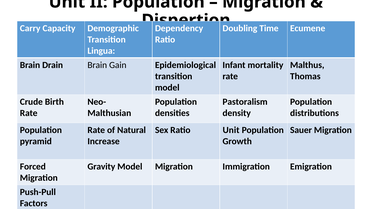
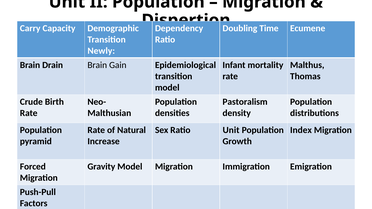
Lingua: Lingua -> Newly (101, 51)
Sauer: Sauer -> Index (301, 130)
